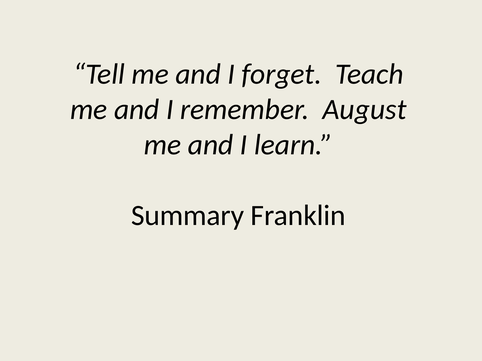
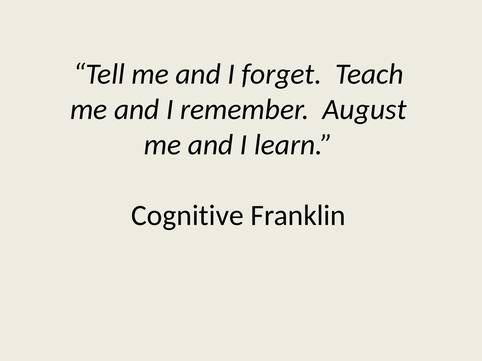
Summary: Summary -> Cognitive (187, 216)
